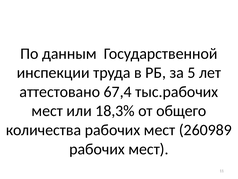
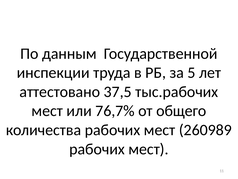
67,4: 67,4 -> 37,5 (118, 92)
18,3%: 18,3% -> 76,7% (115, 111)
